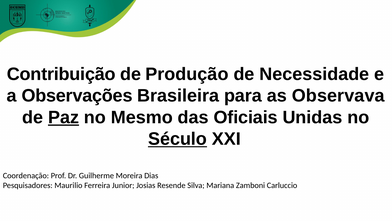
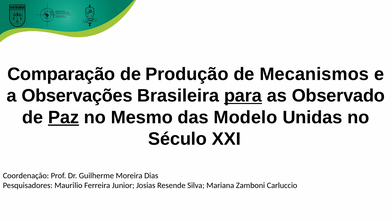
Contribuição: Contribuição -> Comparação (61, 74)
Necessidade: Necessidade -> Mecanismos (314, 74)
para underline: none -> present (243, 96)
Observava: Observava -> Observado (338, 96)
Oficiais: Oficiais -> Modelo (246, 117)
Século underline: present -> none (178, 139)
